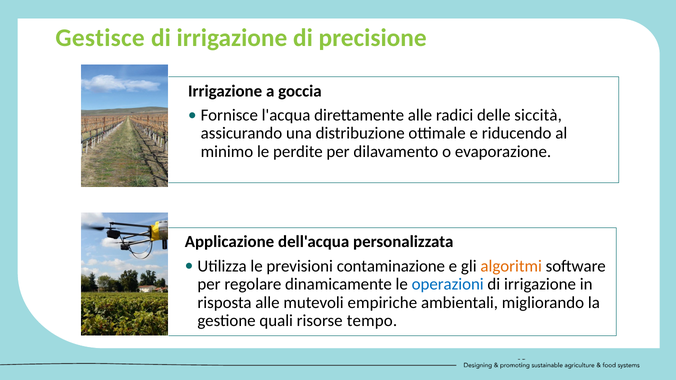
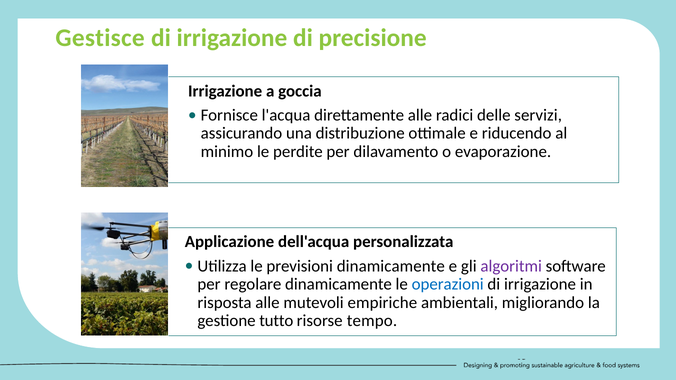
siccità: siccità -> servizi (538, 115)
previsioni contaminazione: contaminazione -> dinamicamente (391, 266)
algoritmi colour: orange -> purple (511, 266)
quali: quali -> tutto (276, 321)
